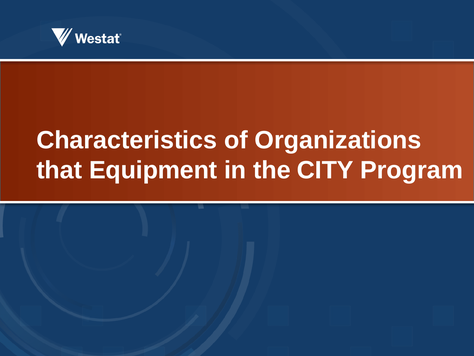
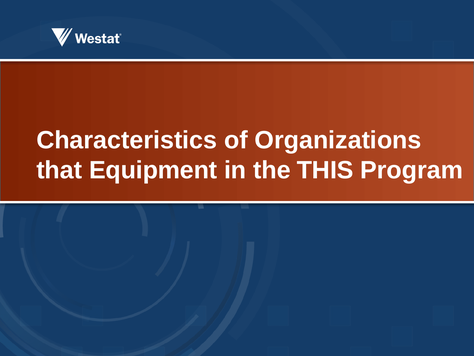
CITY: CITY -> THIS (325, 170)
